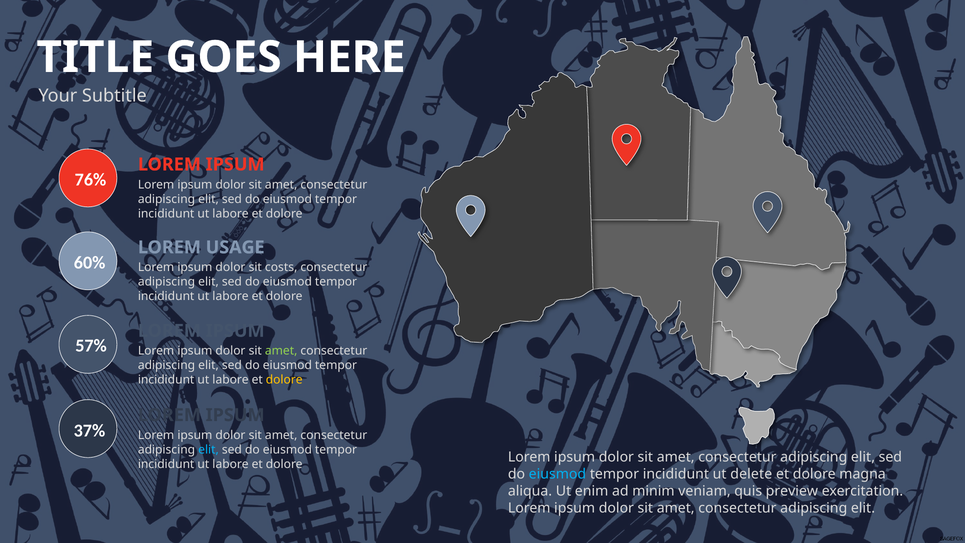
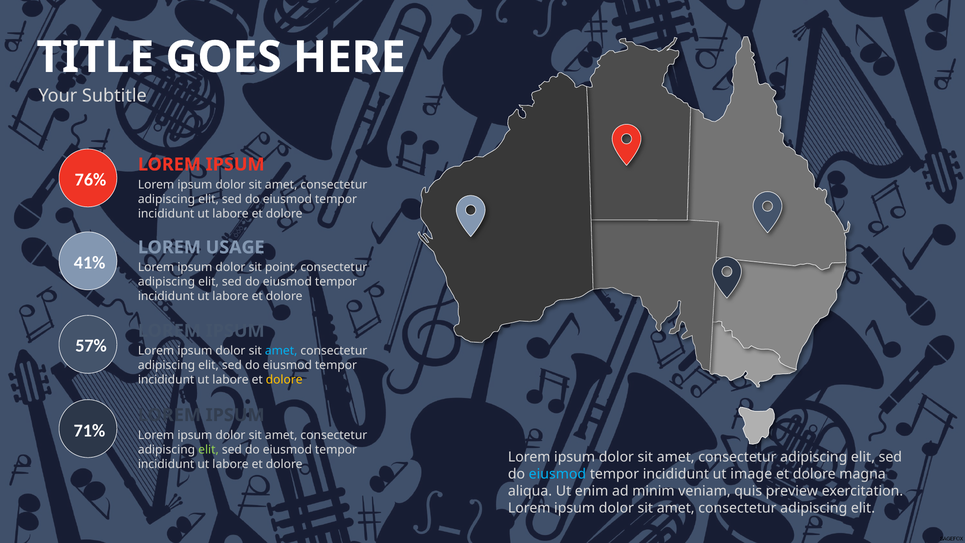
60%: 60% -> 41% (90, 263)
costs: costs -> point (281, 267)
amet colour: light green -> light blue (281, 351)
37%: 37% -> 71% (89, 430)
elit colour: light blue -> light green (209, 450)
delete: delete -> image (751, 474)
